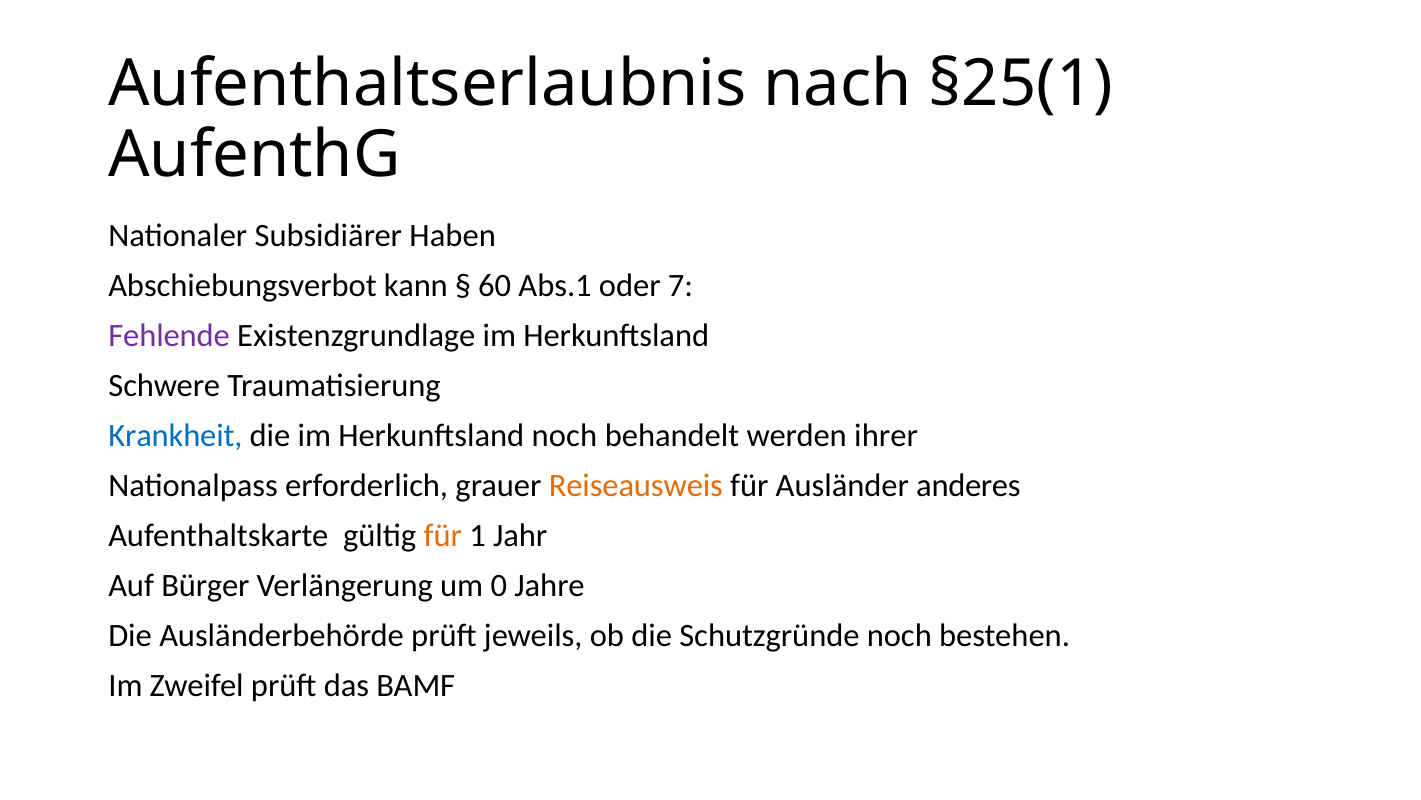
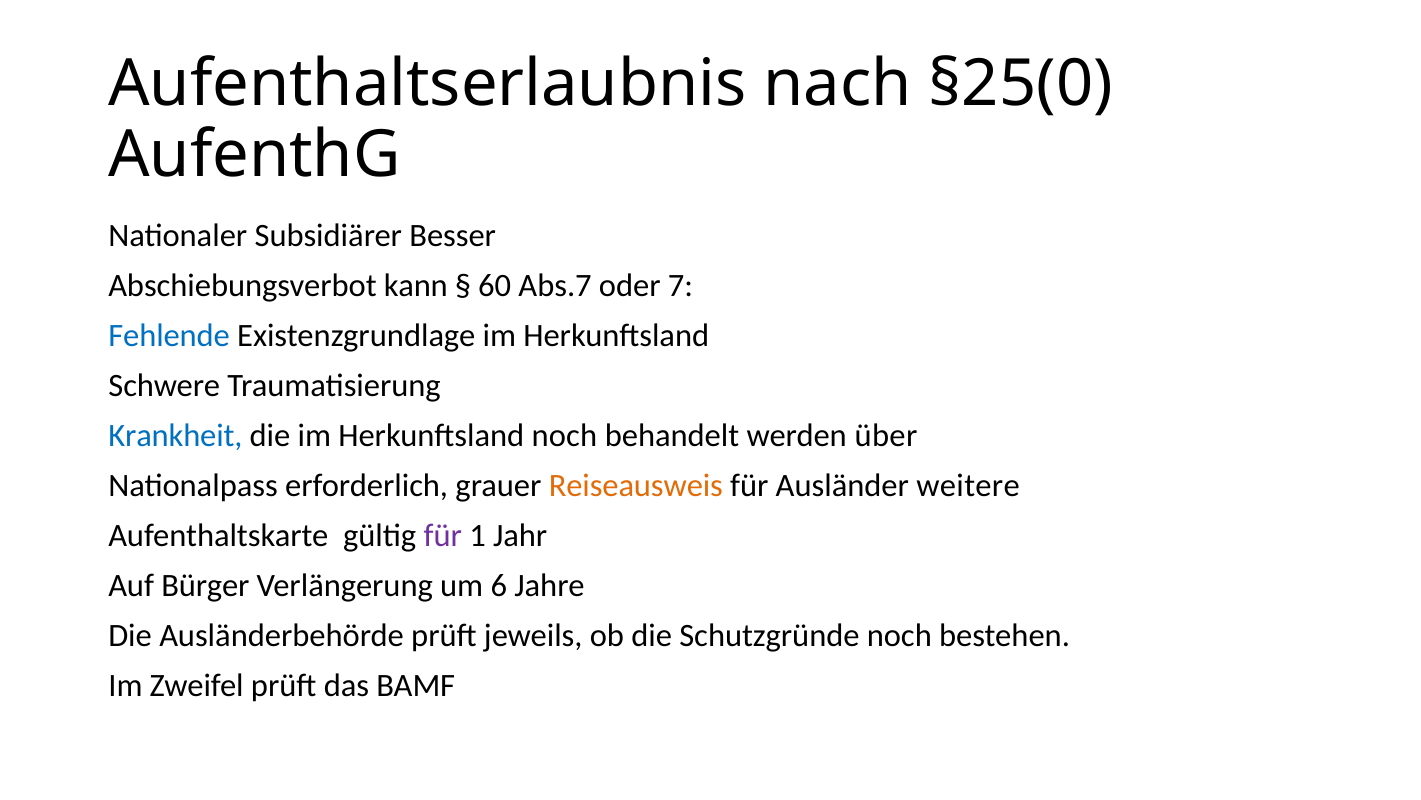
§25(1: §25(1 -> §25(0 (1021, 84)
Haben: Haben -> Besser (453, 235)
Abs.1: Abs.1 -> Abs.7 (555, 285)
Fehlende colour: purple -> blue (169, 335)
ihrer: ihrer -> über (886, 435)
anderes: anderes -> weitere (968, 485)
für colour: orange -> purple (443, 535)
0: 0 -> 6 (499, 585)
